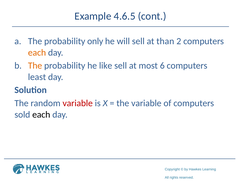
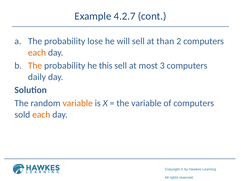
4.6.5: 4.6.5 -> 4.2.7 (125, 16)
only: only -> lose (95, 41)
like: like -> this (106, 66)
6: 6 -> 3 (162, 66)
least: least -> daily (37, 77)
variable colour: red -> orange (78, 103)
each colour: black -> orange (41, 114)
